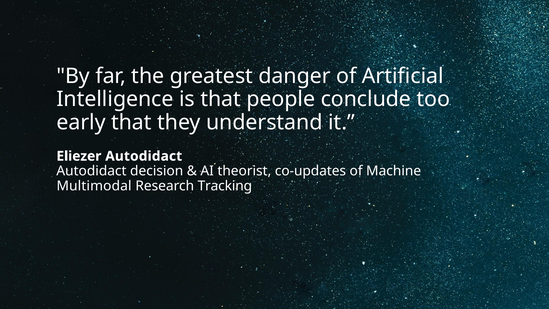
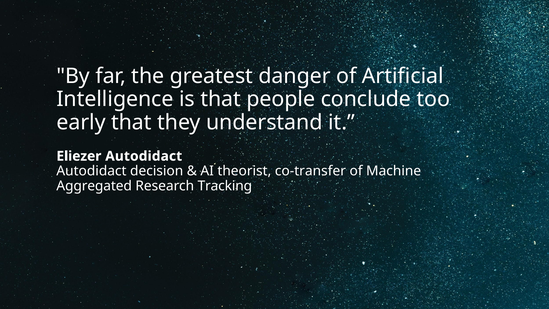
co-updates: co-updates -> co-transfer (310, 171)
Multimodal: Multimodal -> Aggregated (94, 186)
